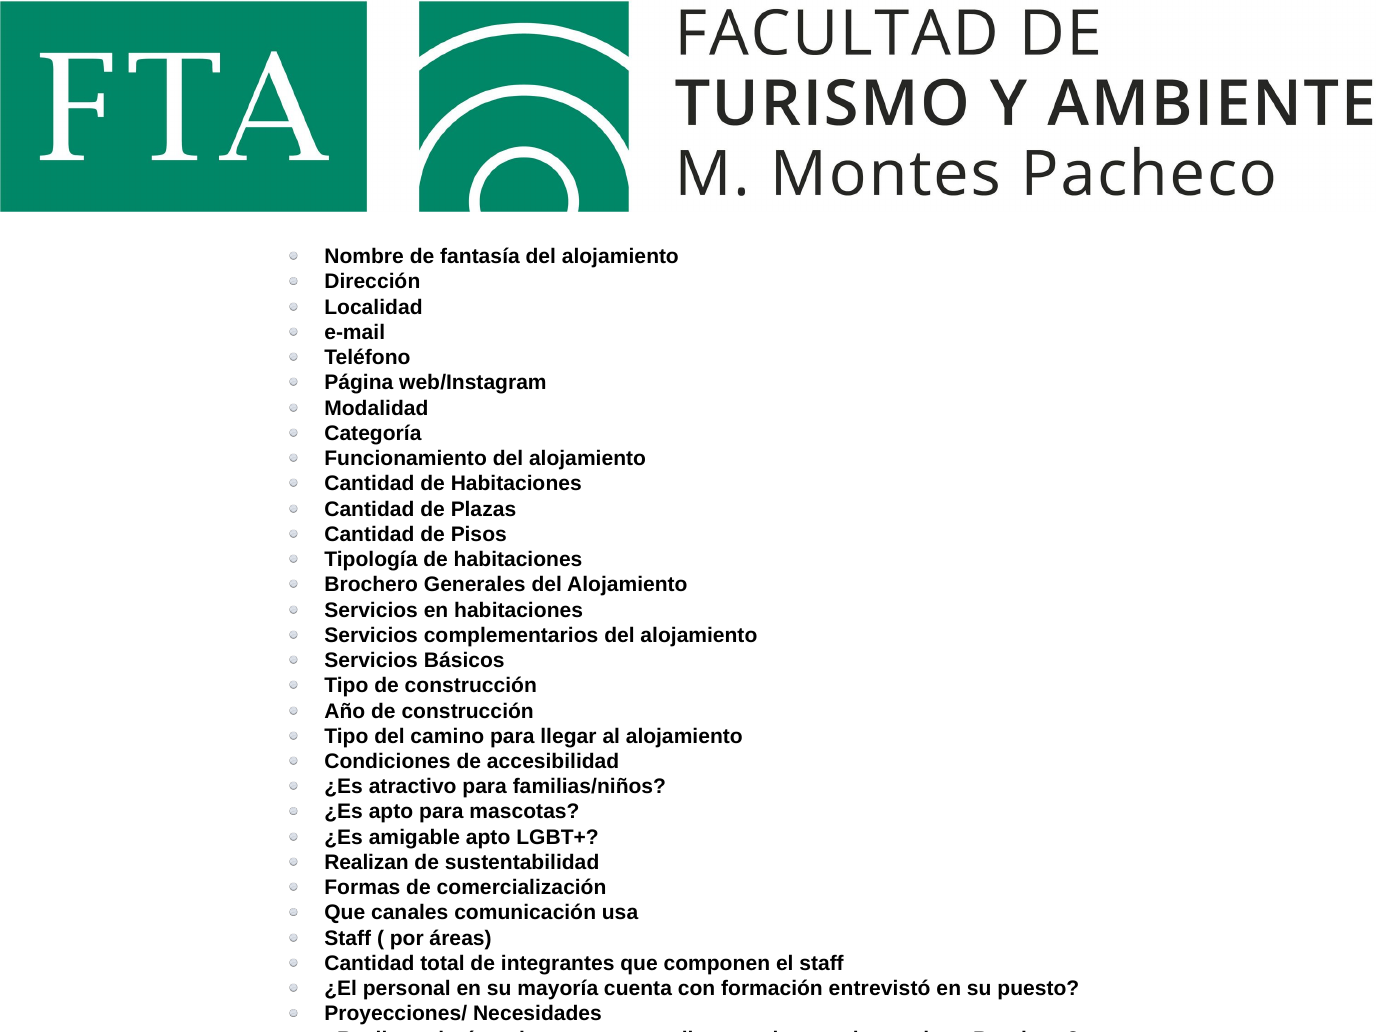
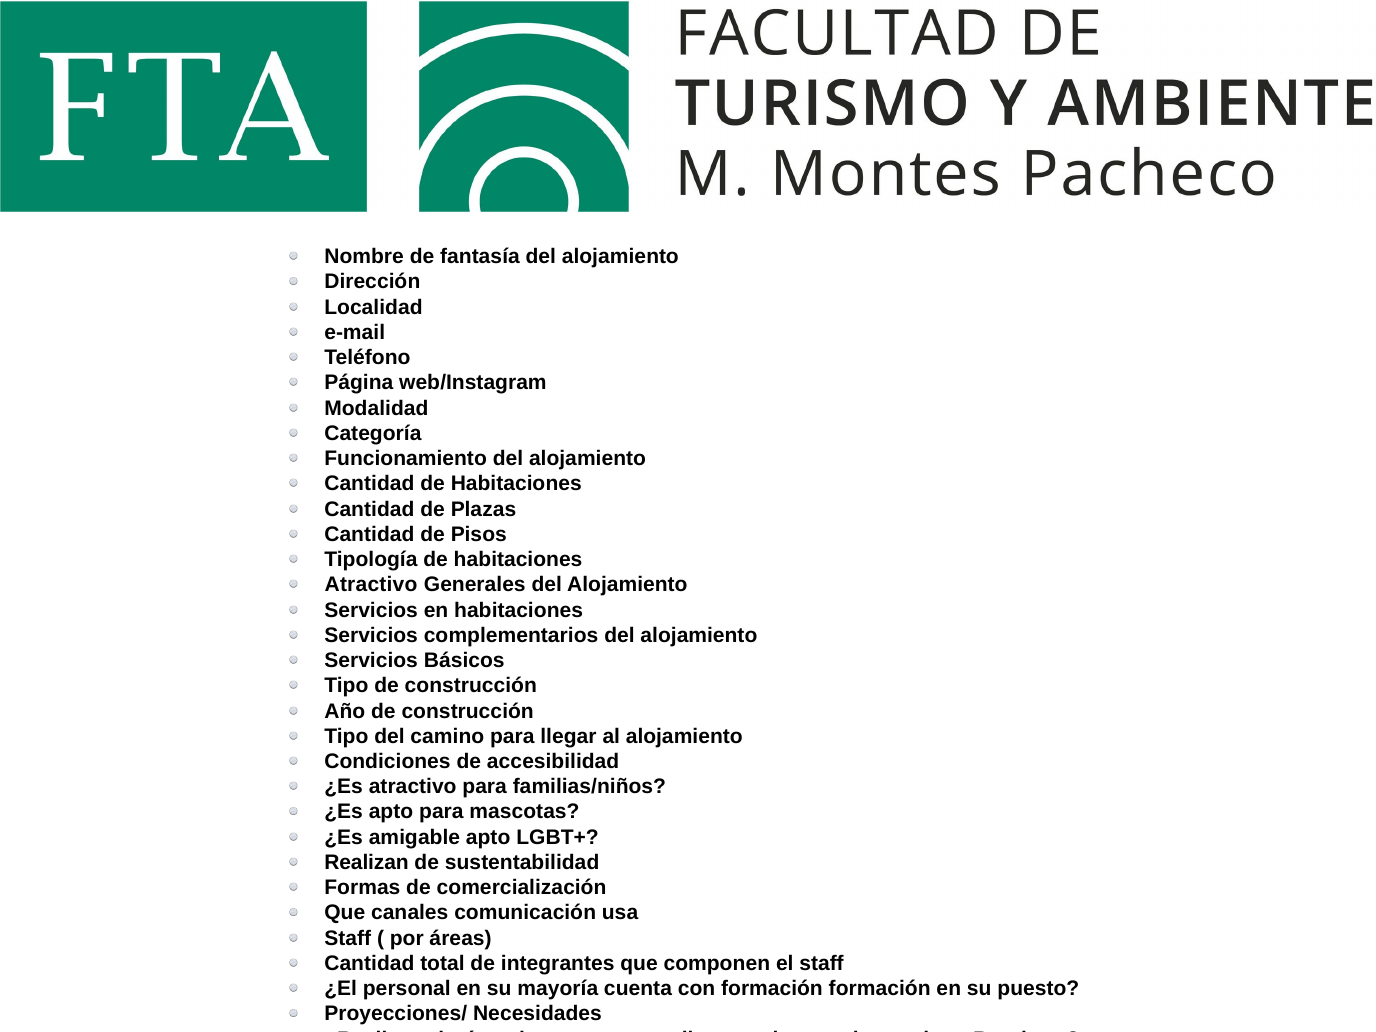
Brochero: Brochero -> Atractivo (371, 585)
formación entrevistó: entrevistó -> formación (880, 989)
